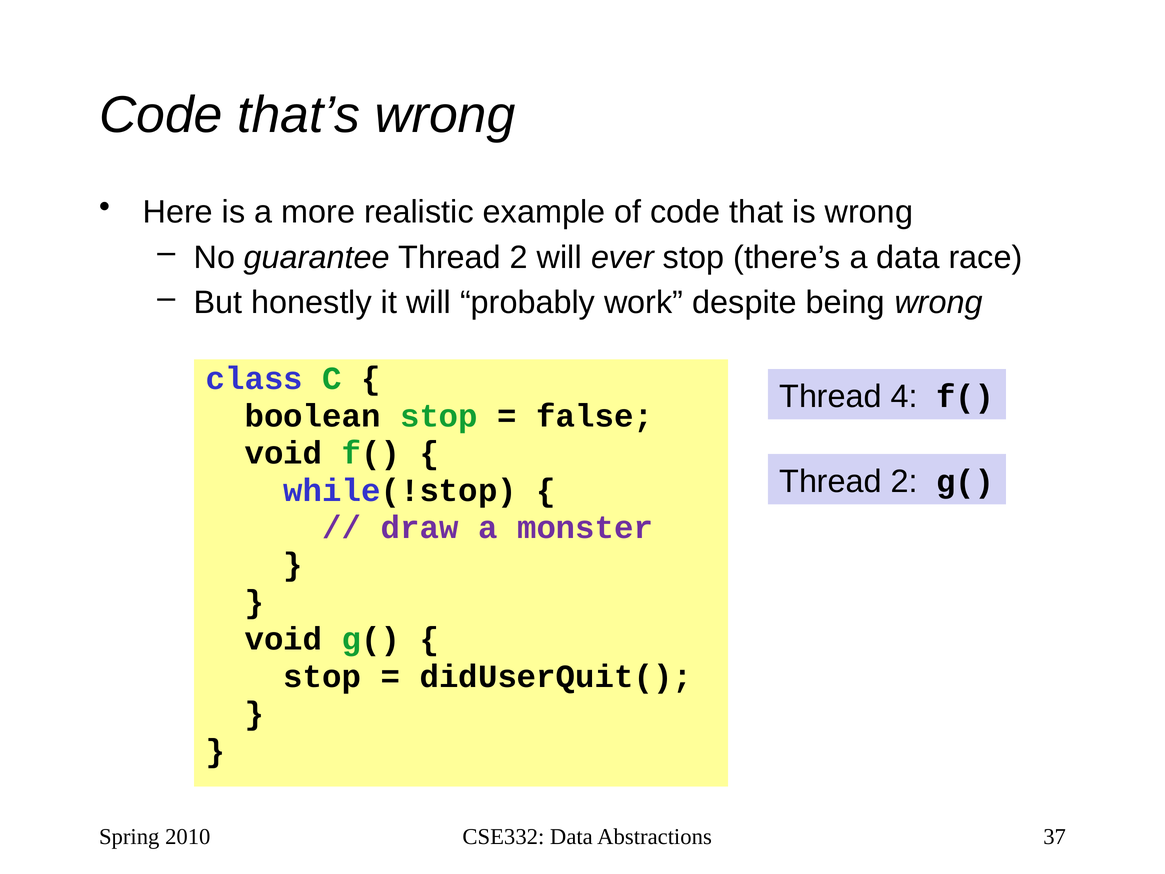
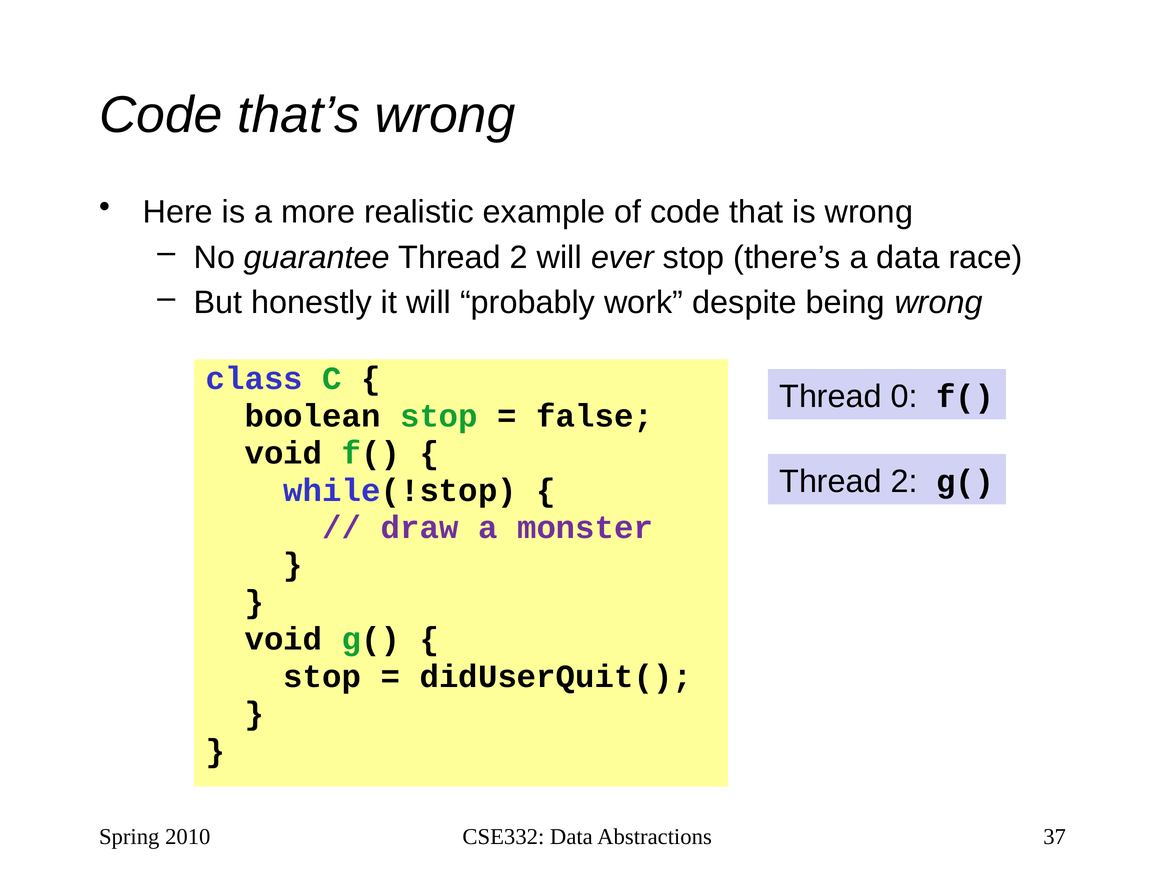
4: 4 -> 0 (904, 396)
